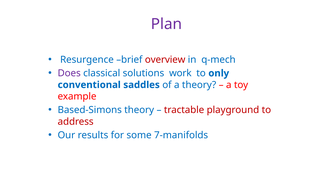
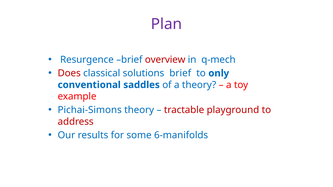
Does colour: purple -> red (69, 73)
solutions work: work -> brief (180, 73)
Based-Simons: Based-Simons -> Pichai-Simons (90, 110)
7-manifolds: 7-manifolds -> 6-manifolds (181, 135)
